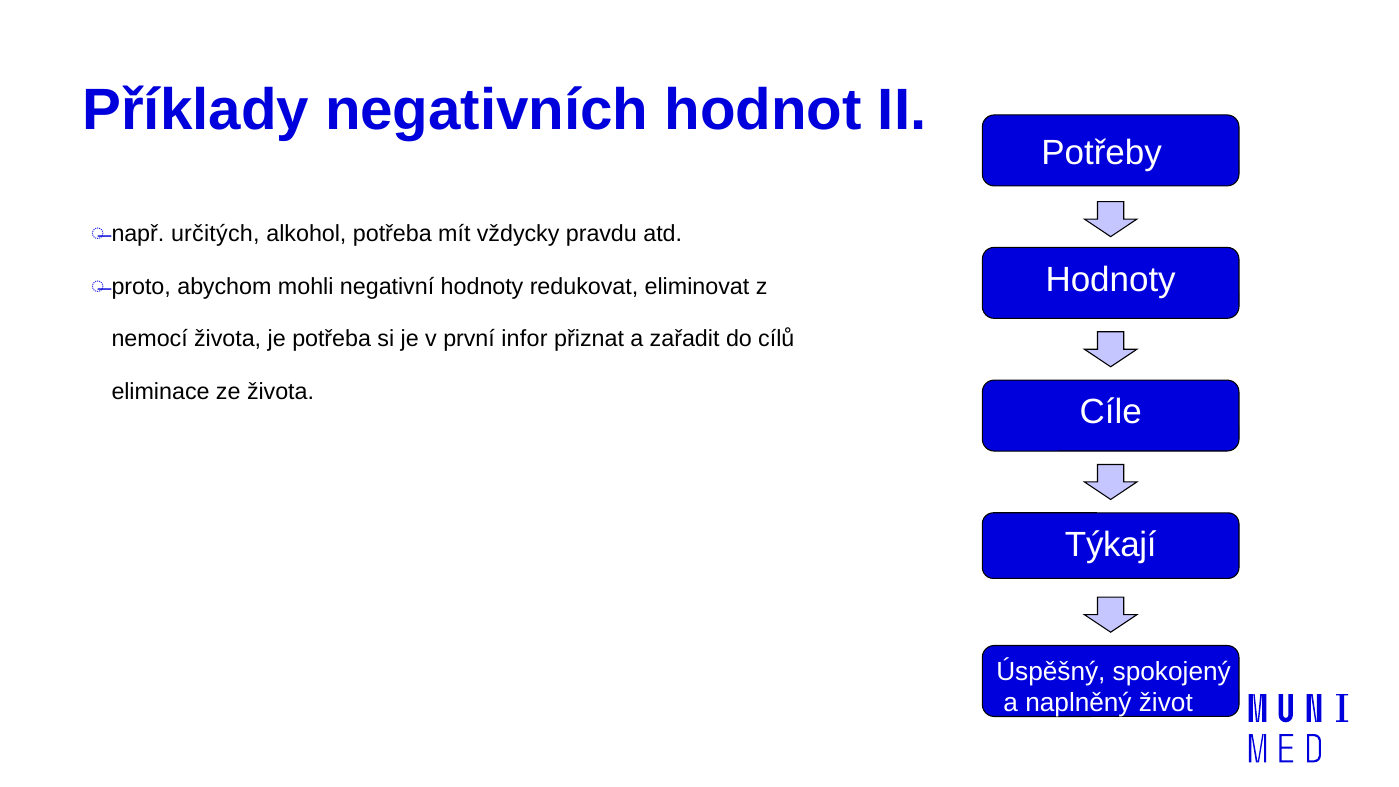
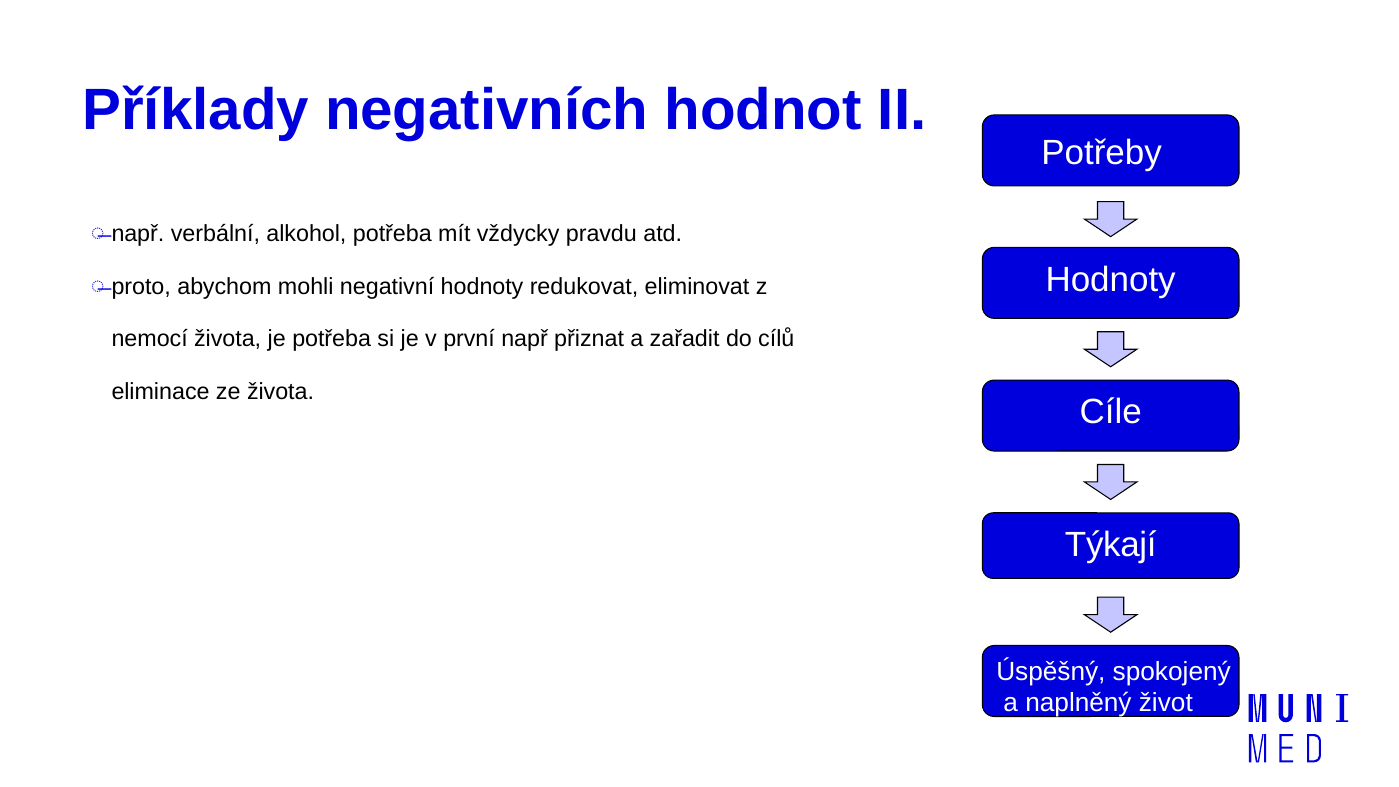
určitých: určitých -> verbální (215, 234)
první infor: infor -> např (525, 339)
